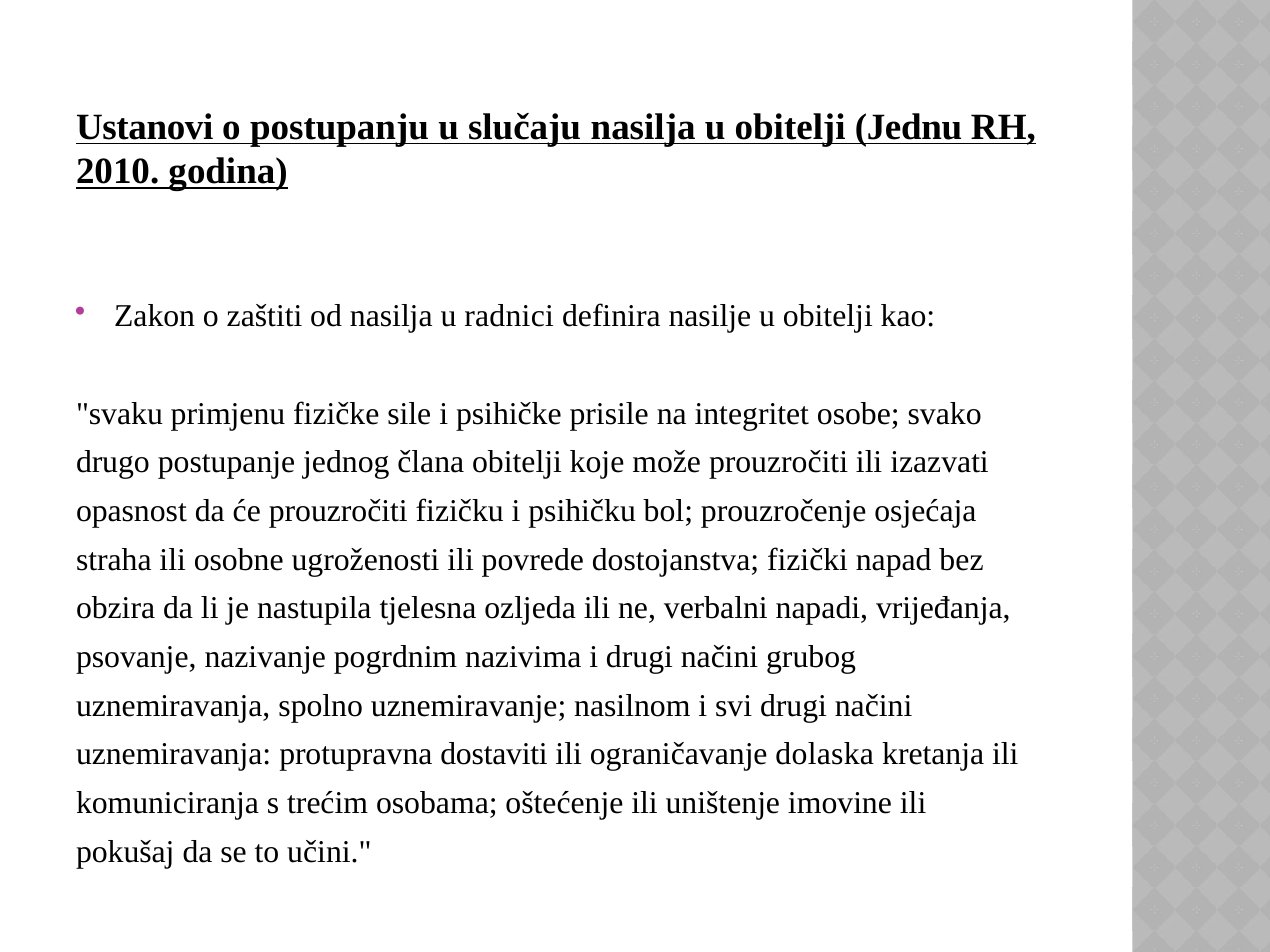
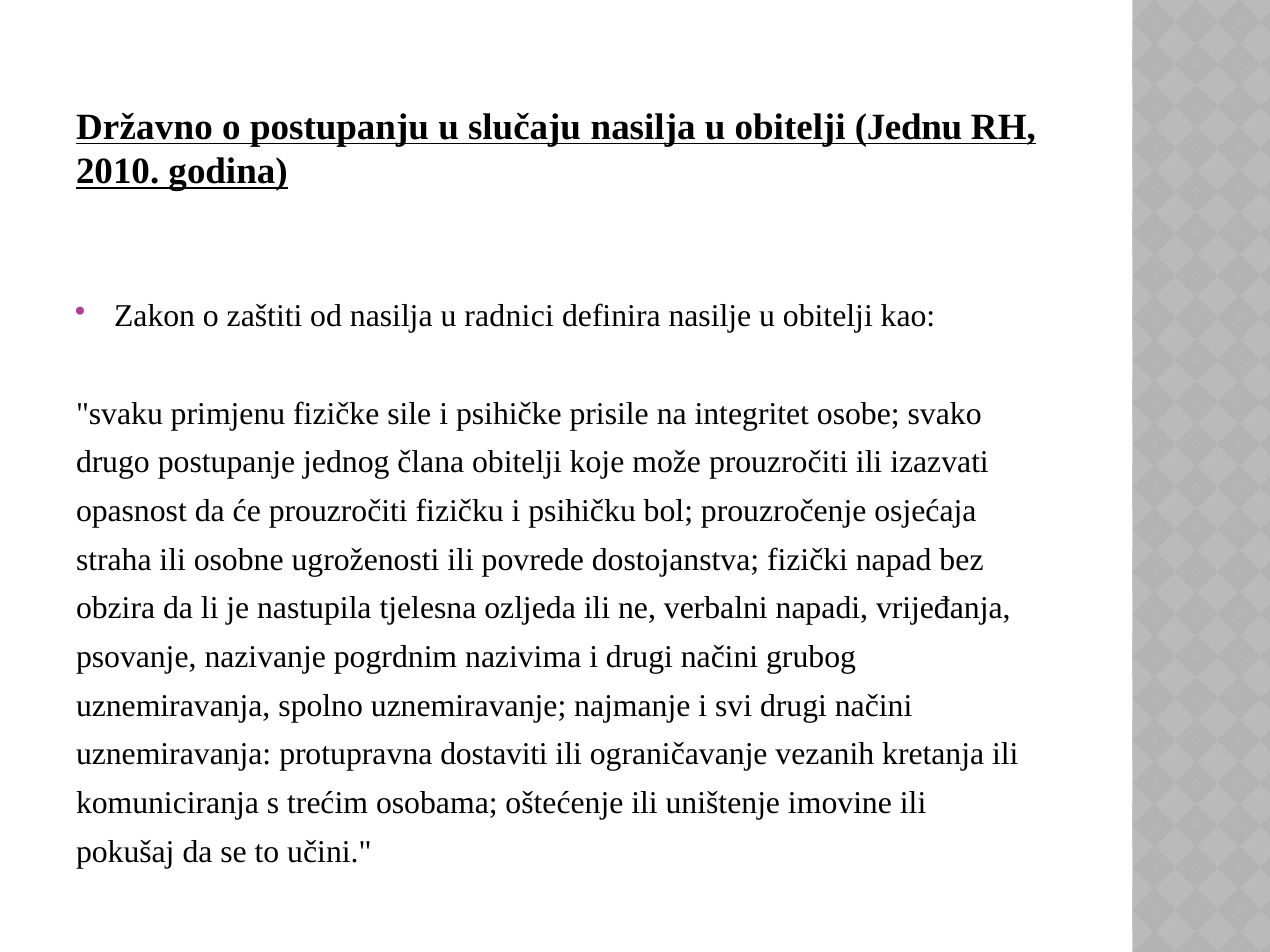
Ustanovi: Ustanovi -> Državno (144, 127)
nasilnom: nasilnom -> najmanje (632, 706)
dolaska: dolaska -> vezanih (825, 755)
